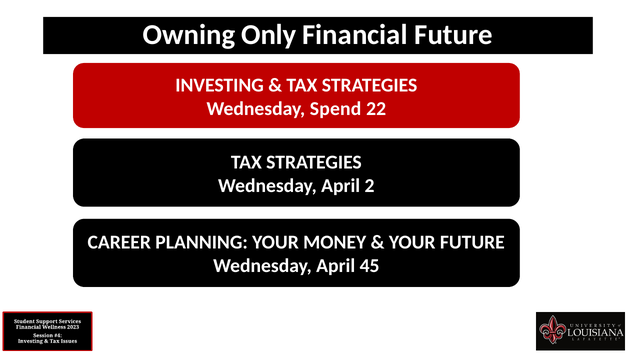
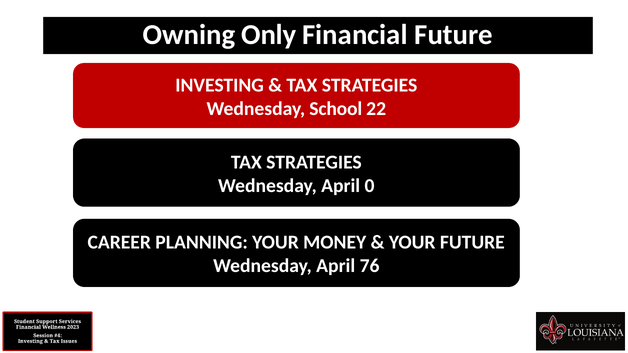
Spend: Spend -> School (336, 109)
2: 2 -> 0 (370, 186)
45: 45 -> 76 (370, 266)
